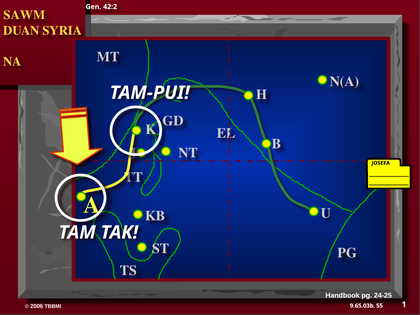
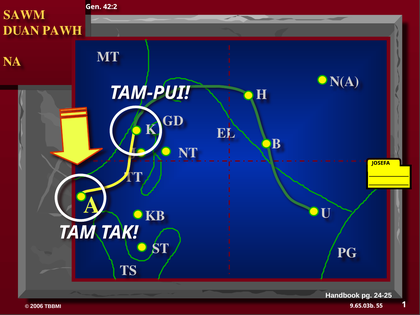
SYRIA: SYRIA -> PAWH (62, 31)
